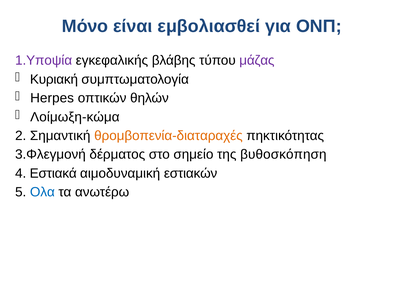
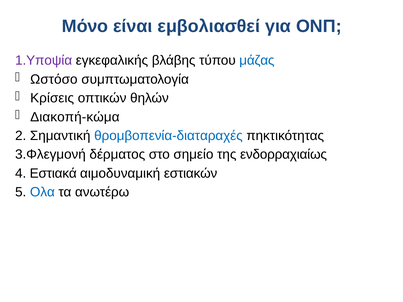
μάζας colour: purple -> blue (257, 61)
Κυριακή: Κυριακή -> Ωστόσο (54, 79)
Herpes: Herpes -> Κρίσεις (52, 98)
Λοίμωξη-κώμα: Λοίμωξη-κώμα -> Διακοπή-κώμα (75, 117)
θρομβοπενία-διαταραχές colour: orange -> blue (168, 136)
βυθοσκόπηση: βυθοσκόπηση -> ενδορραχιαίως (284, 155)
